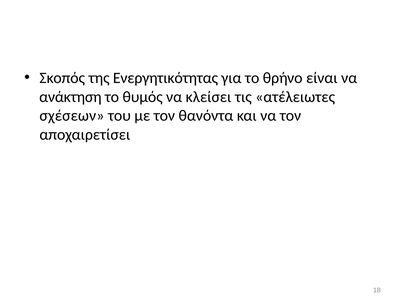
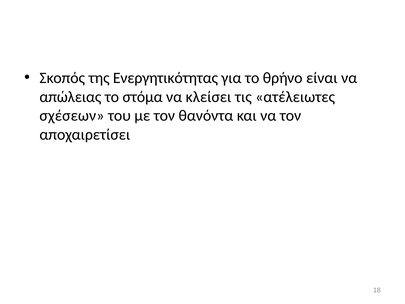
ανάκτηση: ανάκτηση -> απώλειας (70, 97)
θυμός: θυμός -> στόμα (143, 97)
